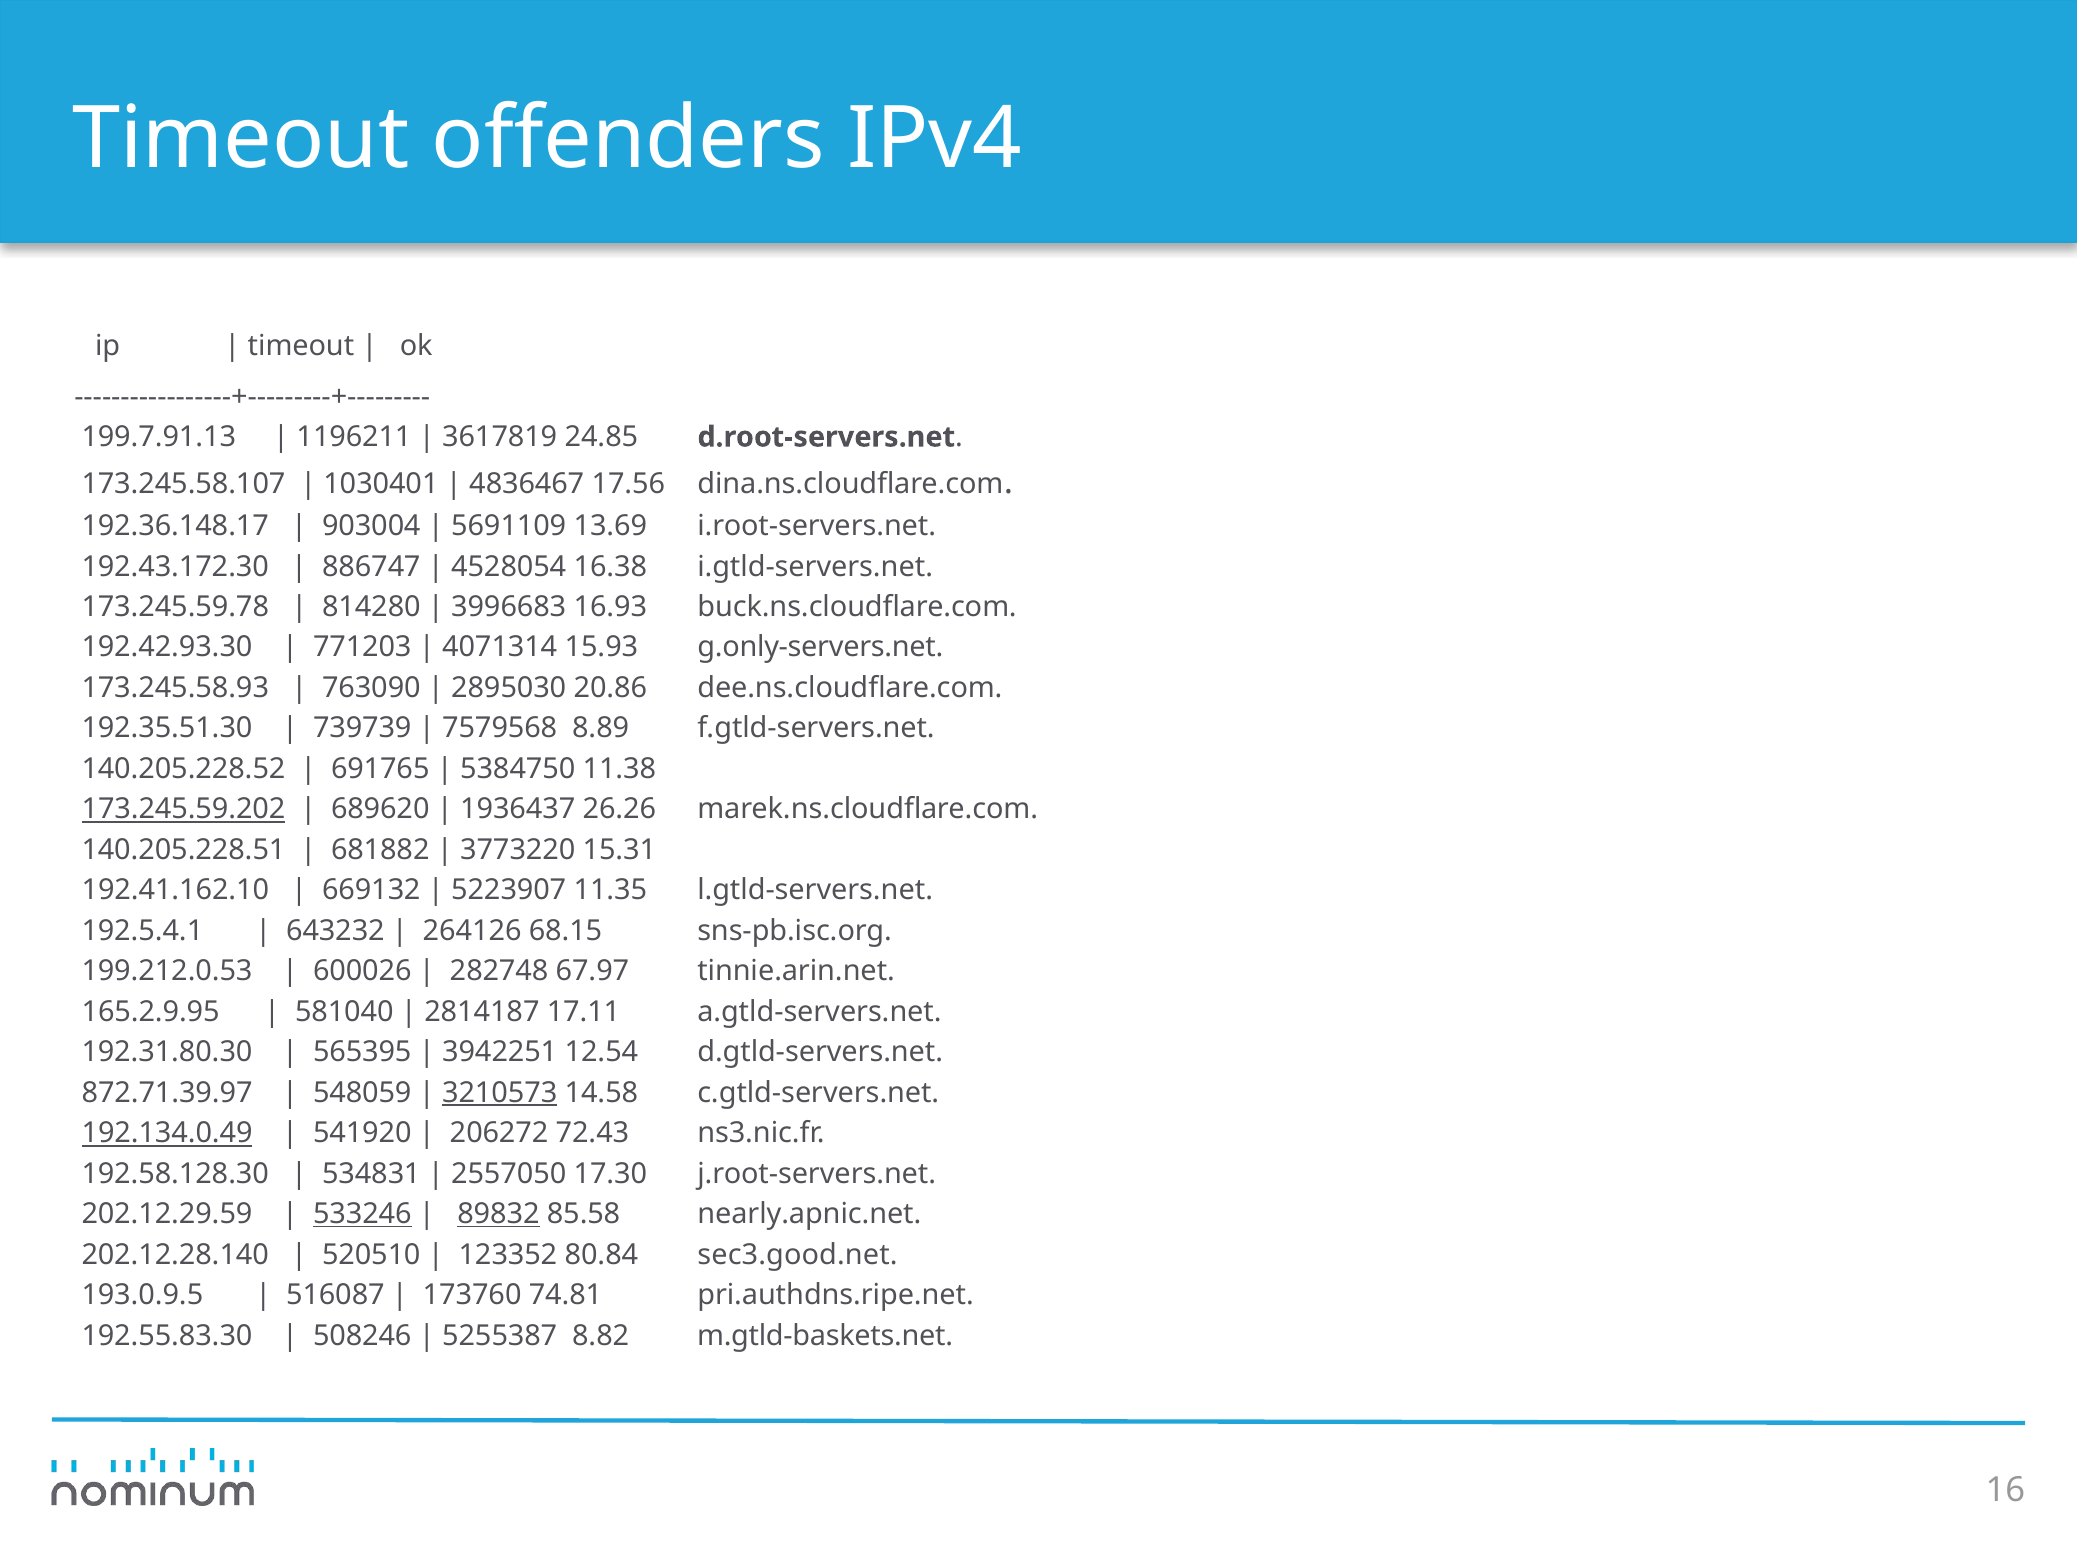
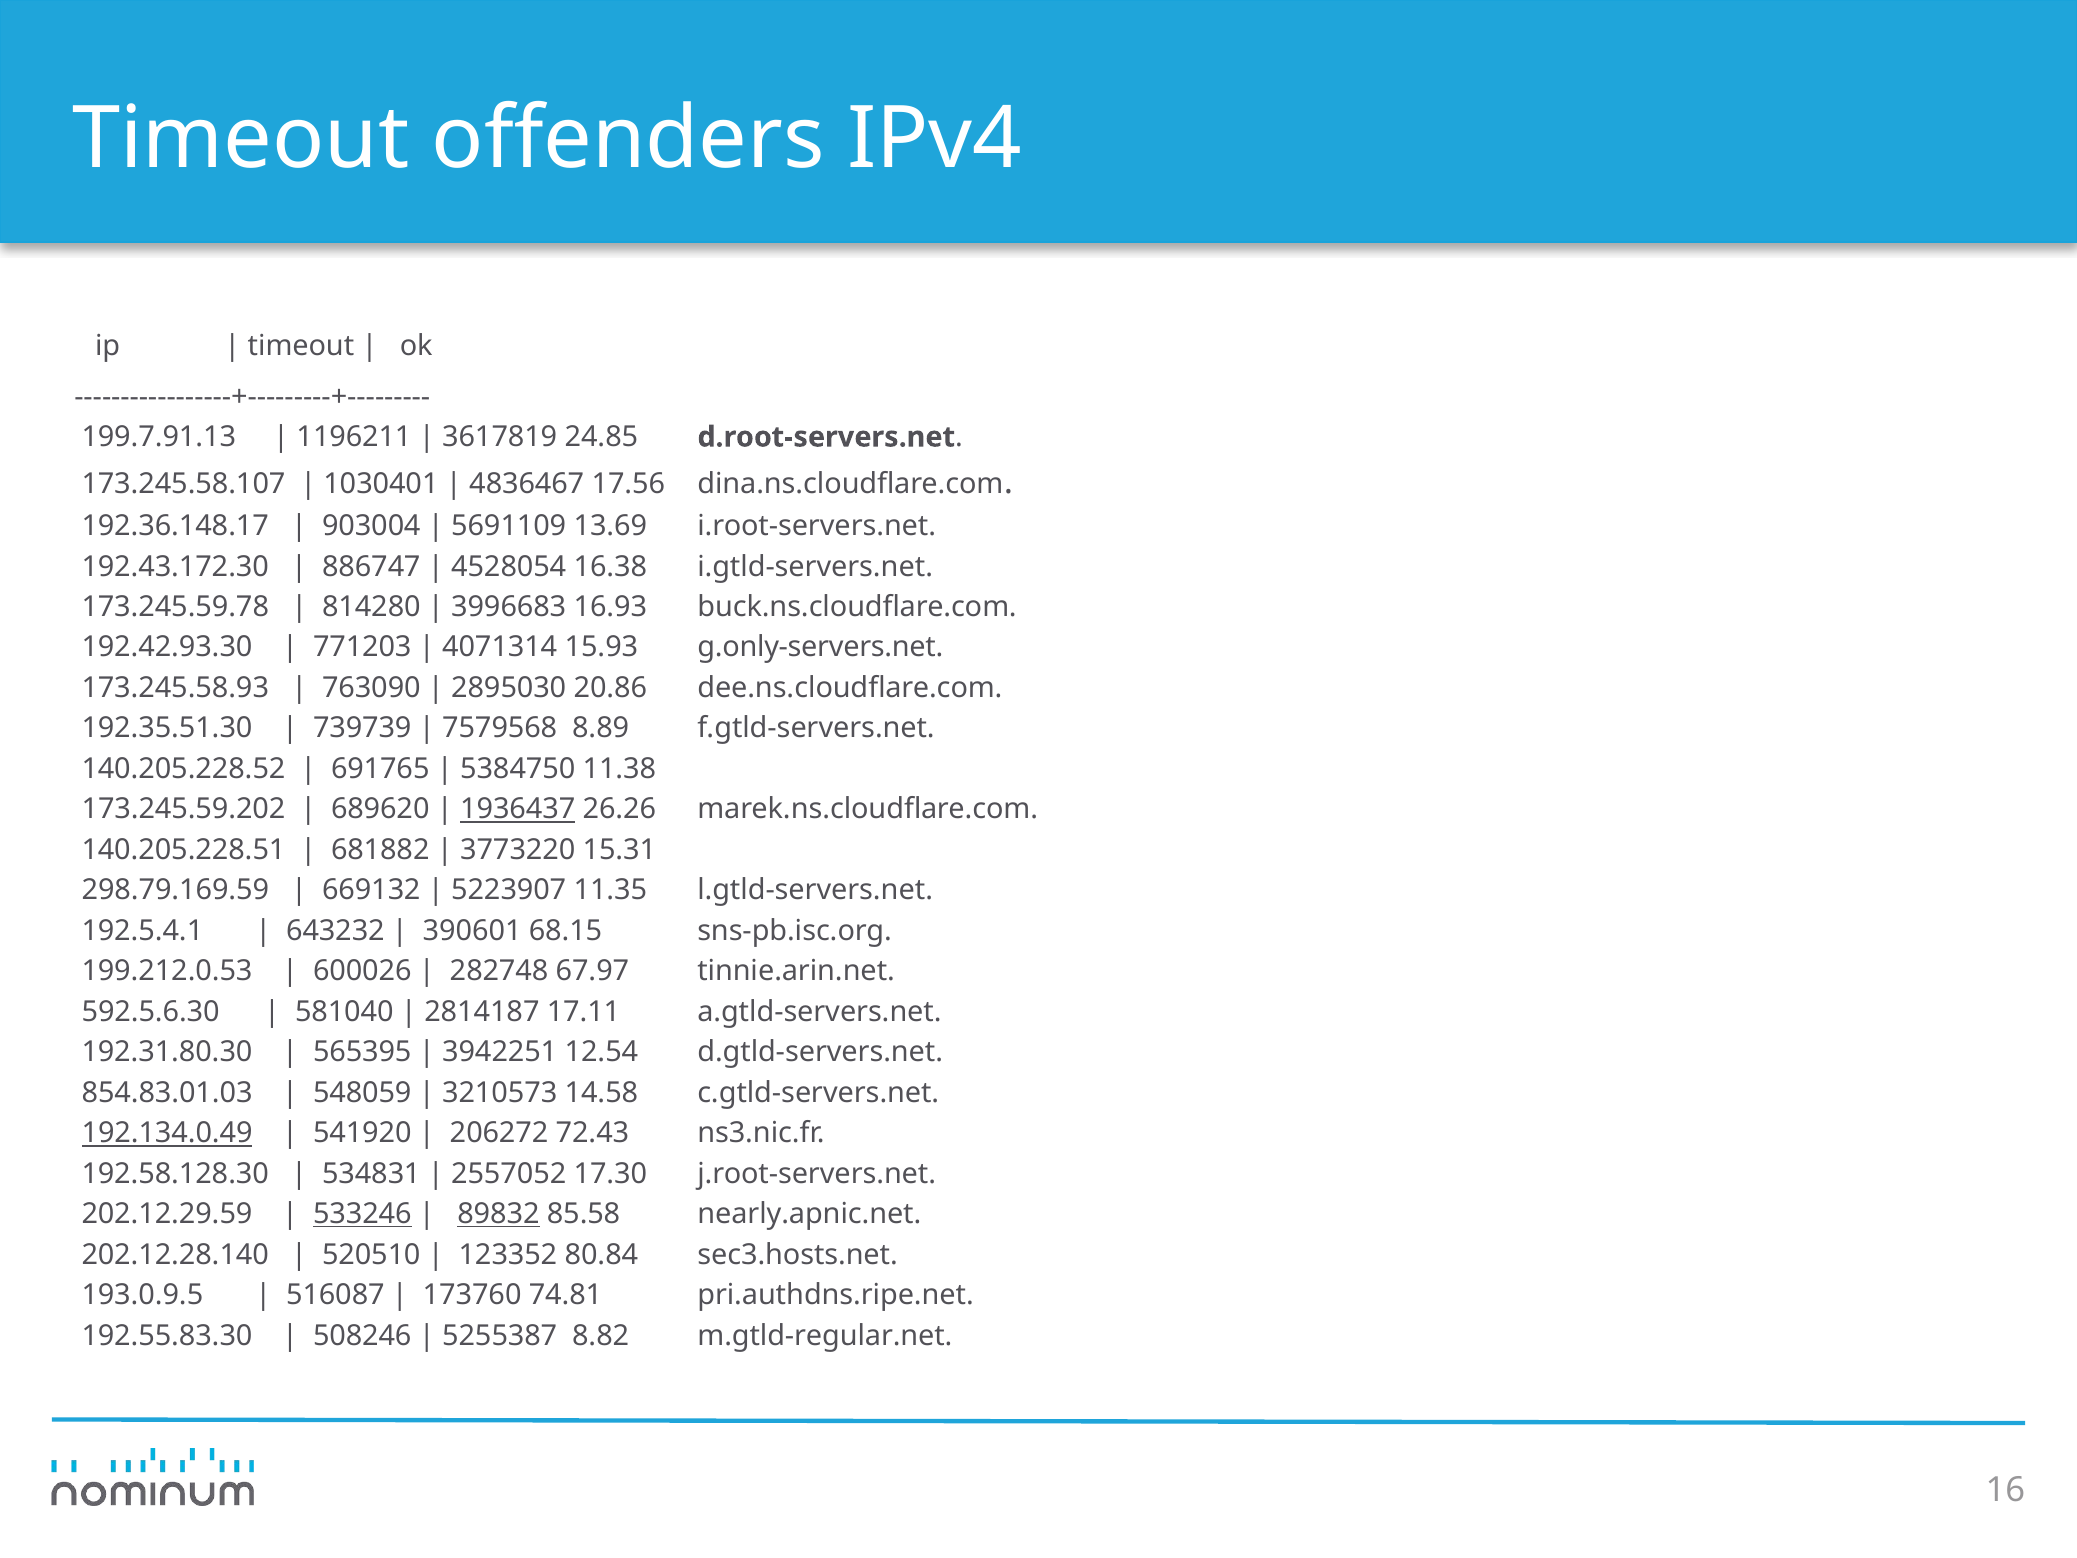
173.245.59.202 underline: present -> none (183, 809)
1936437 underline: none -> present (518, 809)
192.41.162.10: 192.41.162.10 -> 298.79.169.59 (175, 890)
264126: 264126 -> 390601 (472, 931)
165.2.9.95: 165.2.9.95 -> 592.5.6.30 (151, 1012)
872.71.39.97: 872.71.39.97 -> 854.83.01.03 (167, 1093)
3210573 underline: present -> none (500, 1093)
2557050: 2557050 -> 2557052 (509, 1174)
sec3.good.net: sec3.good.net -> sec3.hosts.net (798, 1255)
m.gtld-baskets.net: m.gtld-baskets.net -> m.gtld-regular.net (825, 1335)
